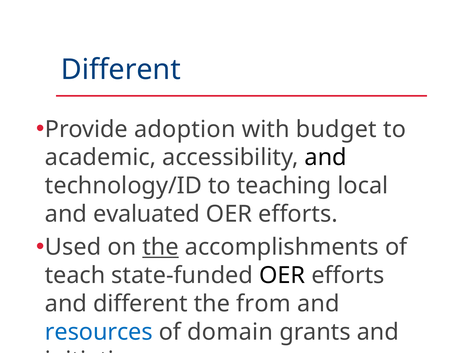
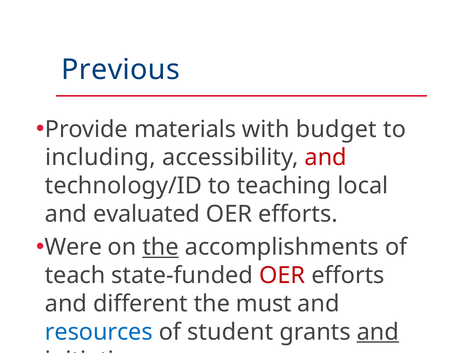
Different: Different -> Previous (121, 70)
adoption: adoption -> materials (185, 129)
academic: academic -> including (100, 158)
and colour: black -> red (326, 158)
Used: Used -> Were (73, 247)
OER colour: black -> red (282, 276)
from: from -> must (264, 304)
domain: domain -> student (230, 332)
and underline: none -> present (378, 332)
